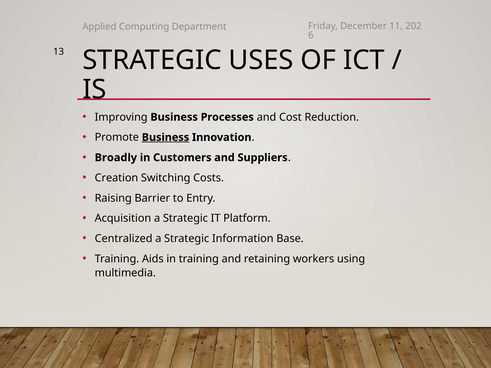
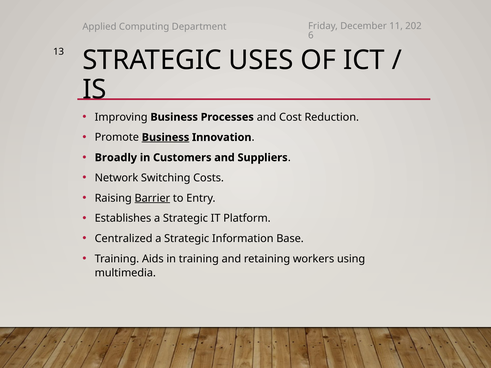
Creation: Creation -> Network (116, 178)
Barrier underline: none -> present (152, 198)
Acquisition: Acquisition -> Establishes (123, 218)
